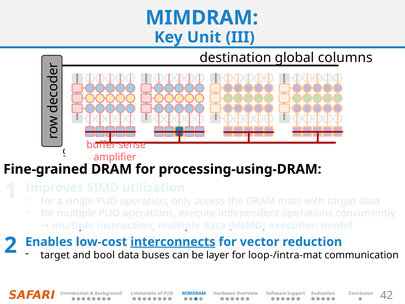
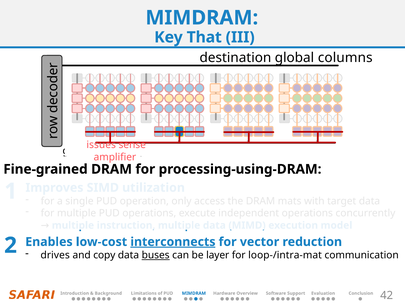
Unit: Unit -> That (204, 37)
buffer: buffer -> issues (101, 145)
target: target -> drives (55, 255)
bool: bool -> copy (104, 255)
buses underline: none -> present (156, 255)
